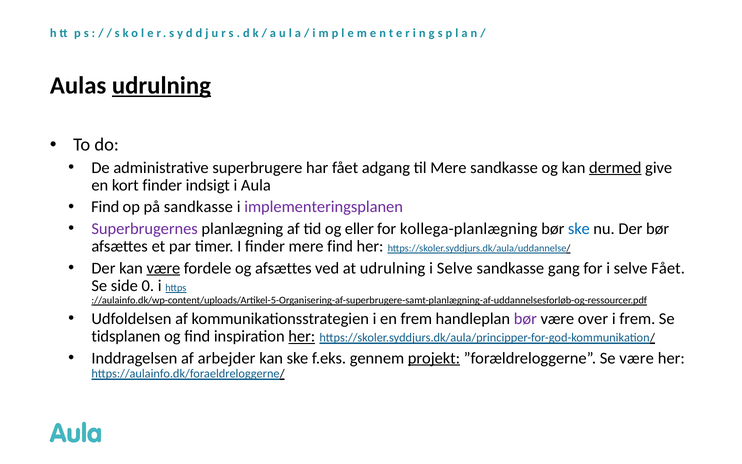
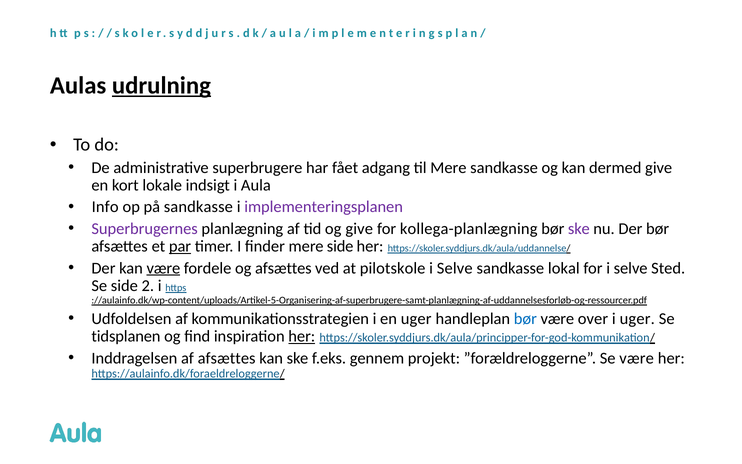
dermed underline: present -> none (615, 168)
kort finder: finder -> lokale (162, 185)
Find: Find -> Info (105, 207)
og eller: eller -> give (359, 229)
ske colour: blue -> purple (579, 229)
par underline: none -> present (180, 246)
mere find: find -> side (340, 246)
at udrulning: udrulning -> pilotskole (393, 268)
gang: gang -> lokal (564, 268)
selve Fået: Fået -> Sted (668, 268)
0: 0 -> 2 (148, 286)
en frem: frem -> uger (416, 319)
bør colour: purple -> blue (525, 319)
i frem: frem -> uger (637, 319)
af arbejder: arbejder -> afsættes (227, 358)
projekt underline: present -> none (434, 358)
